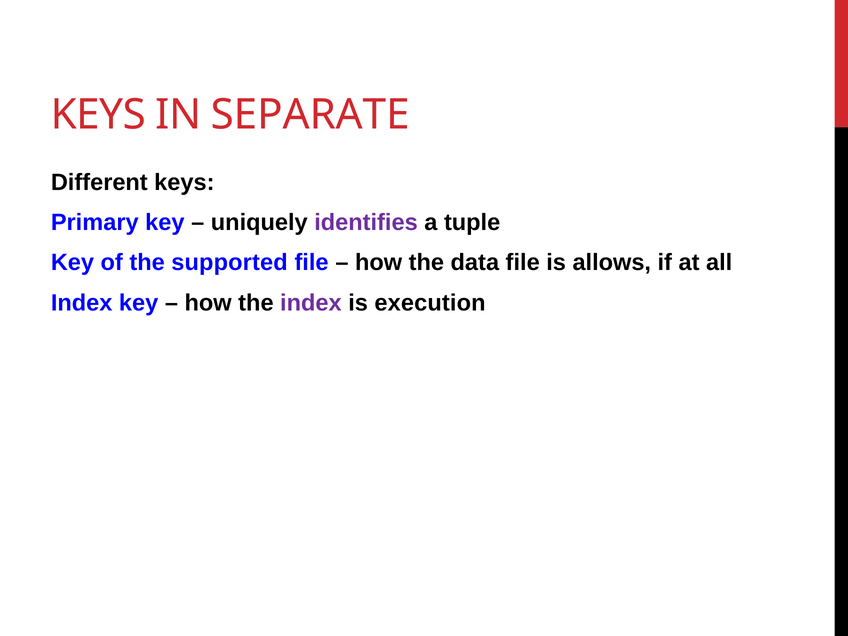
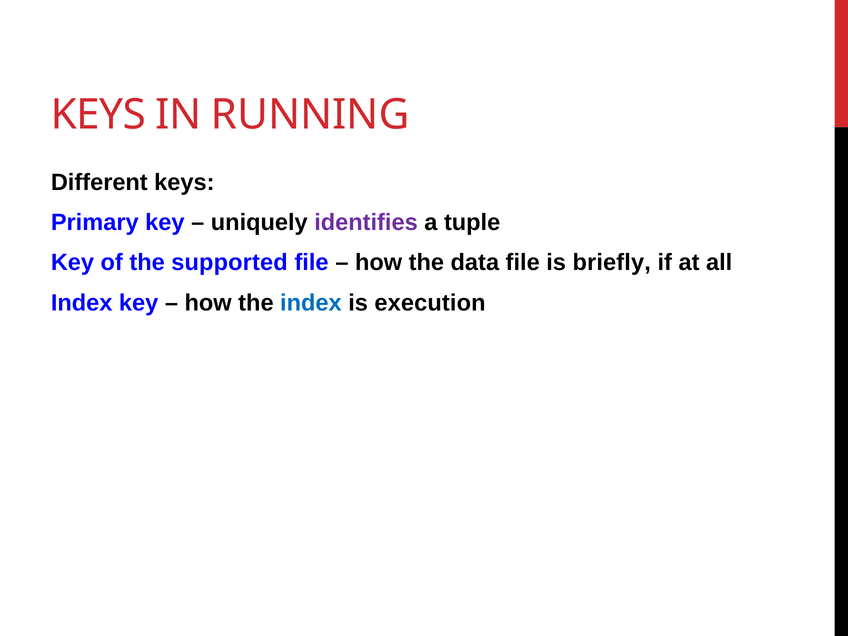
SEPARATE: SEPARATE -> RUNNING (310, 115)
allows: allows -> briefly (612, 263)
index colour: purple -> blue (311, 303)
